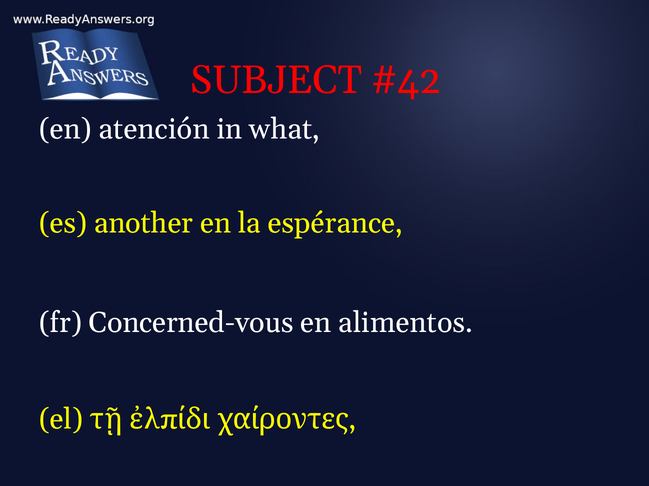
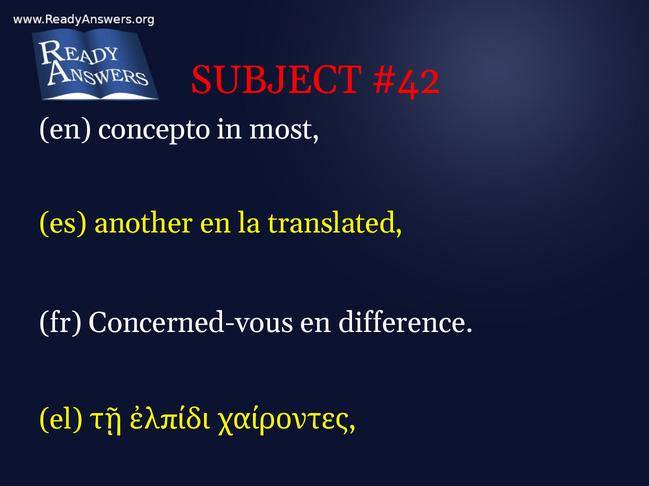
atención: atención -> concepto (154, 129)
what: what -> most (285, 129)
espérance: espérance -> translated (336, 223)
alimentos: alimentos -> difference (406, 323)
